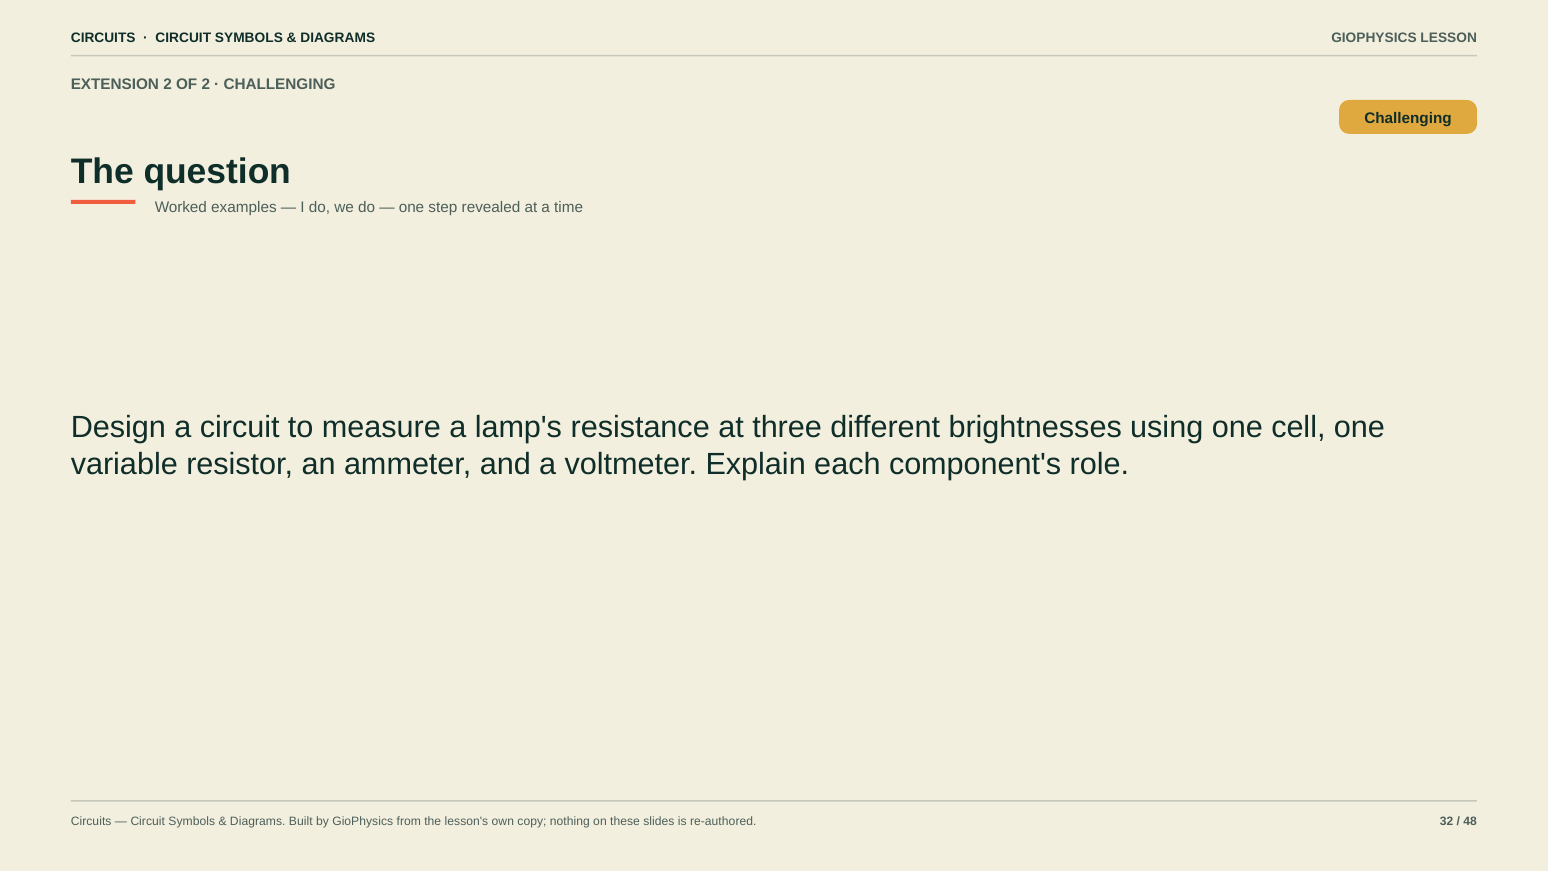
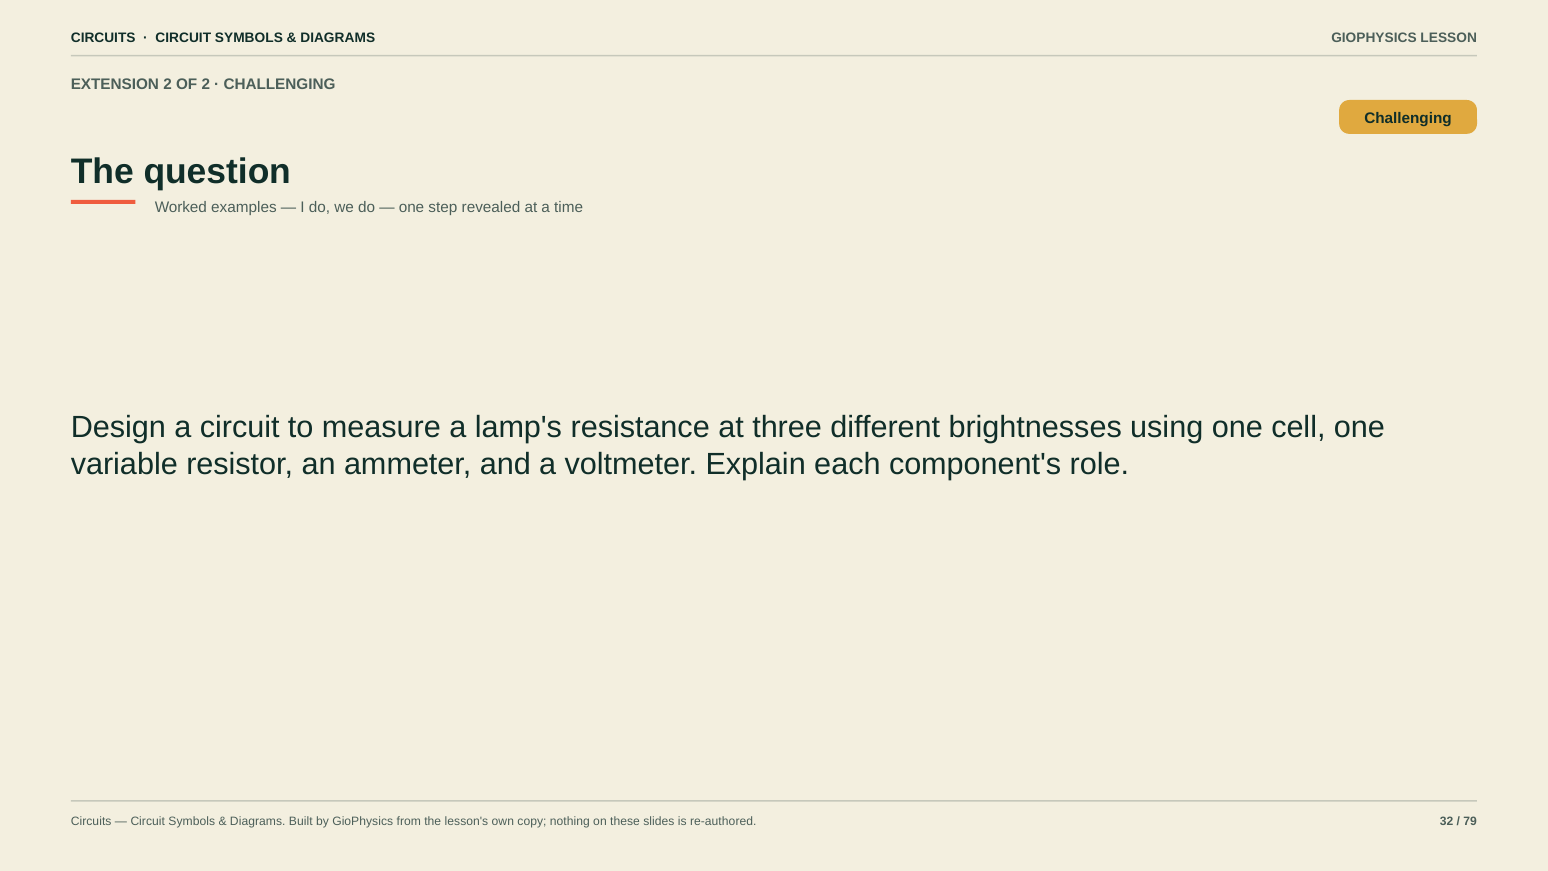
48: 48 -> 79 (1470, 821)
